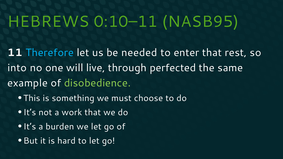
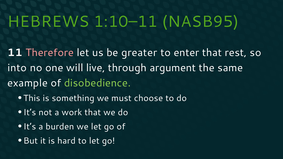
0:10–11: 0:10–11 -> 1:10–11 (126, 22)
Therefore colour: light blue -> pink (50, 53)
needed: needed -> greater (139, 53)
perfected: perfected -> argument (173, 68)
